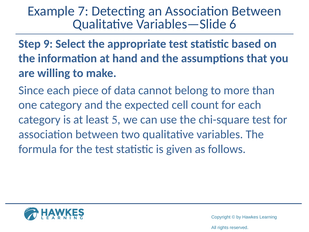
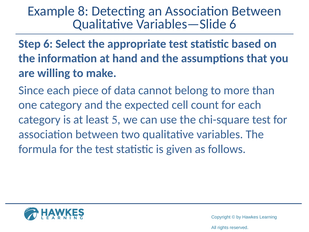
7: 7 -> 8 (83, 11)
Step 9: 9 -> 6 (48, 44)
